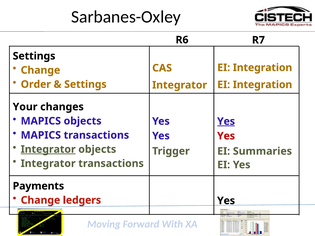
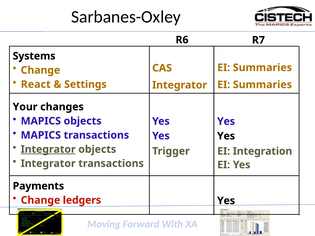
Settings: Settings -> Systems (34, 56)
Integration: Integration -> Summaries (262, 68)
Order: Order -> React (36, 84)
Integration: Integration -> Summaries (262, 85)
Yes underline: present -> none (226, 122)
Yes colour: red -> black (226, 136)
Summaries: Summaries -> Integration (263, 151)
